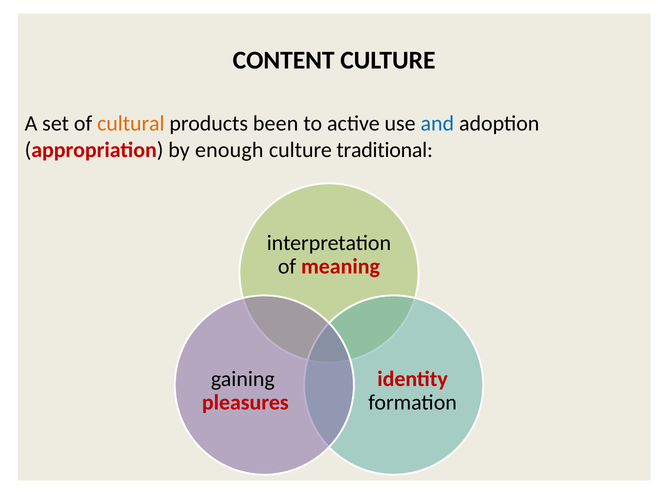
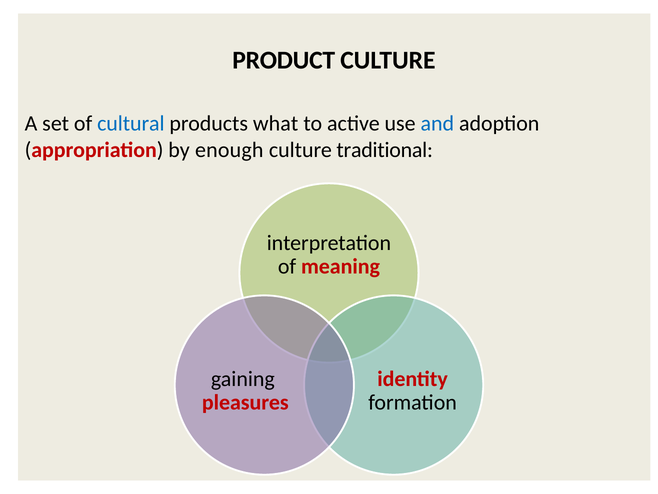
CONTENT: CONTENT -> PRODUCT (284, 60)
cultural colour: orange -> blue (131, 124)
been: been -> what (276, 124)
